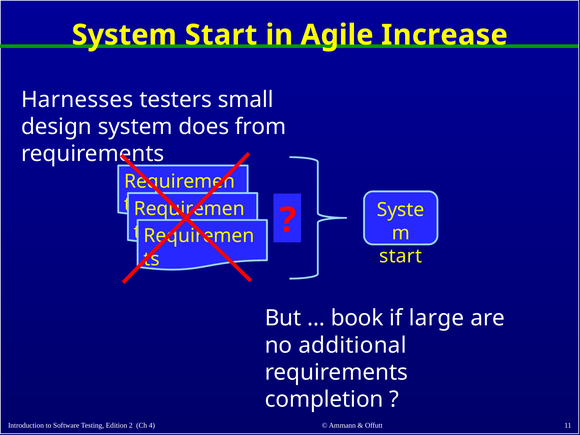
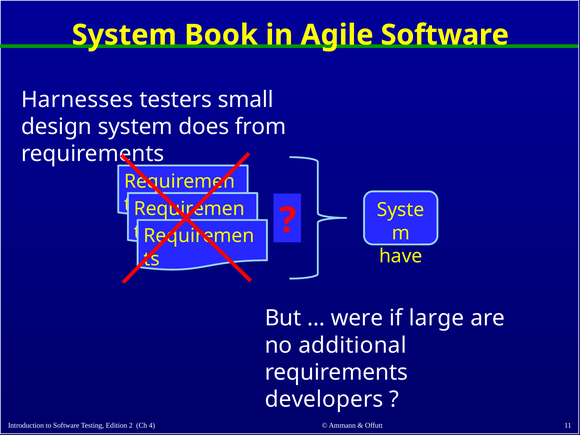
System Start: Start -> Book (221, 35)
Agile Increase: Increase -> Software (445, 35)
start: start -> have (401, 256)
book: book -> were (357, 318)
completion: completion -> developers (324, 399)
